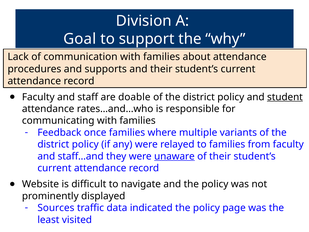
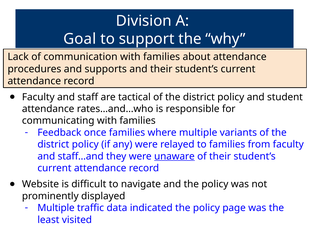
doable: doable -> tactical (134, 97)
student underline: present -> none (285, 97)
Sources: Sources -> Multiple (56, 208)
